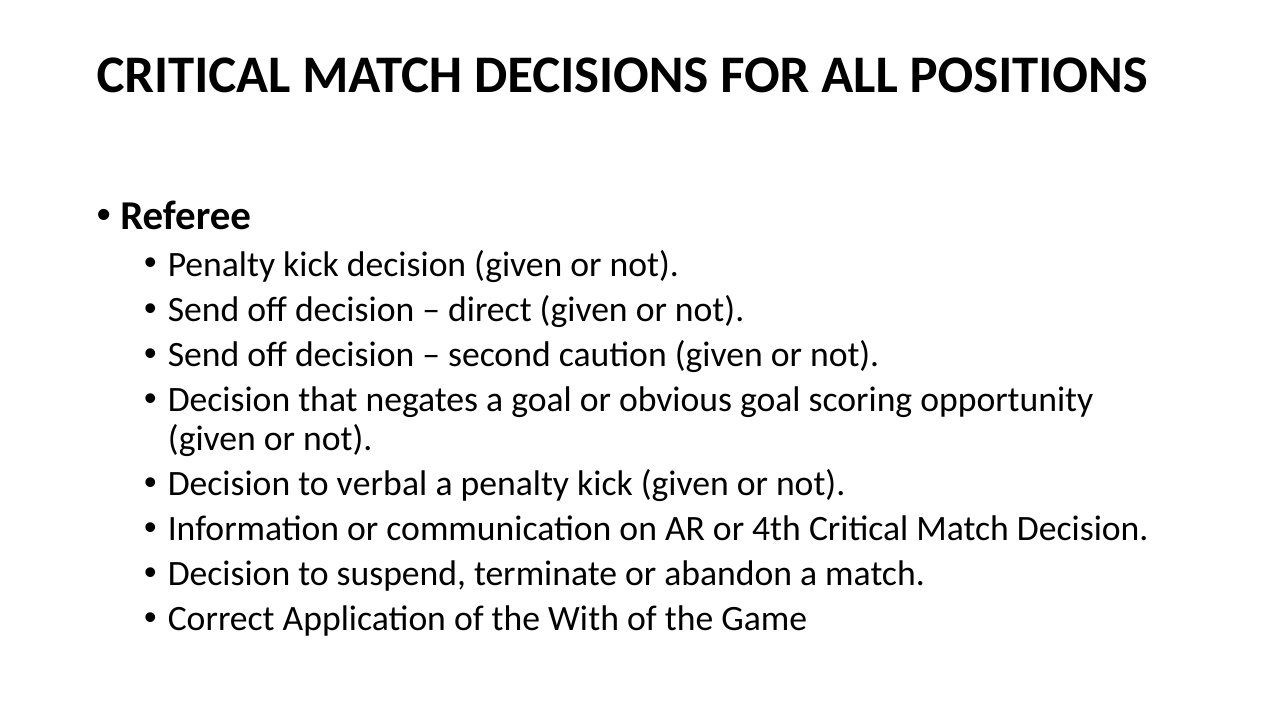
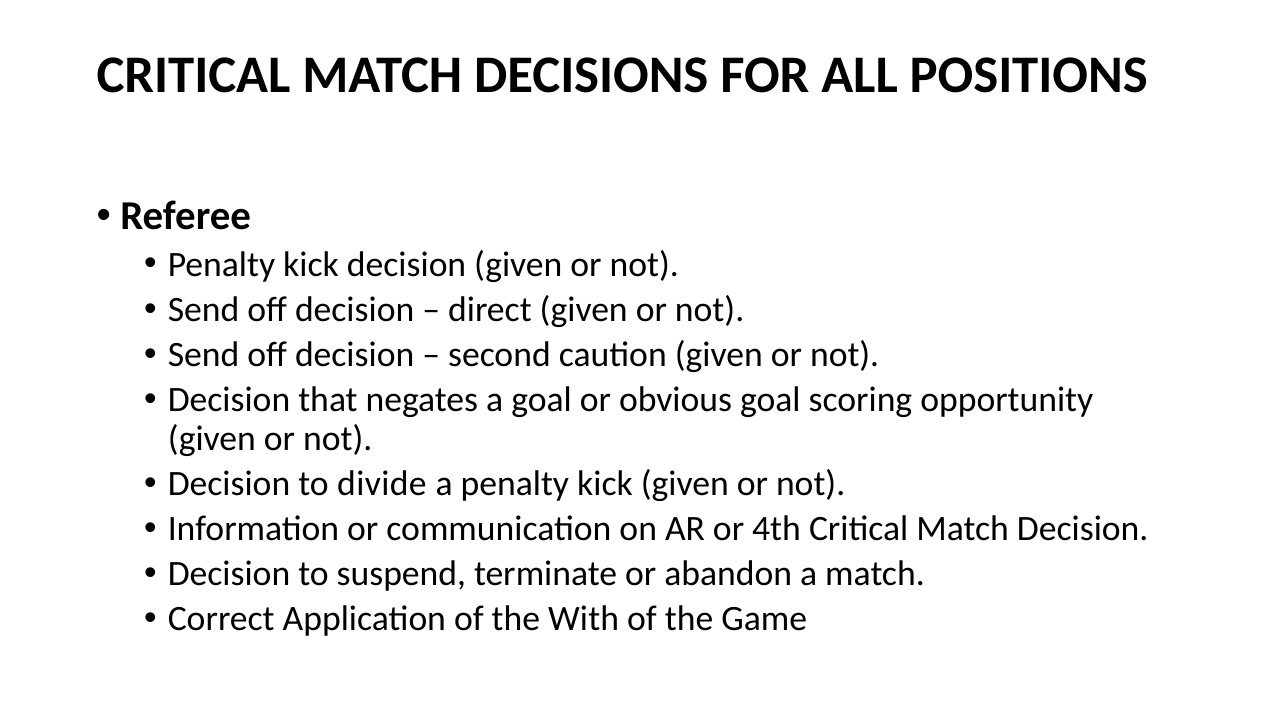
verbal: verbal -> divide (382, 483)
